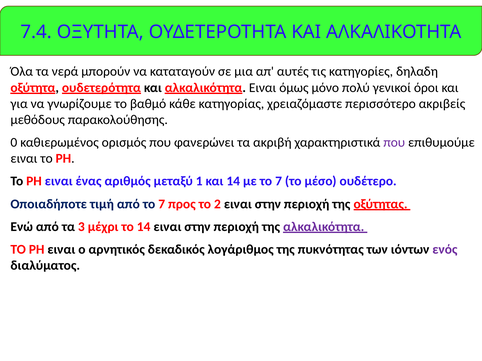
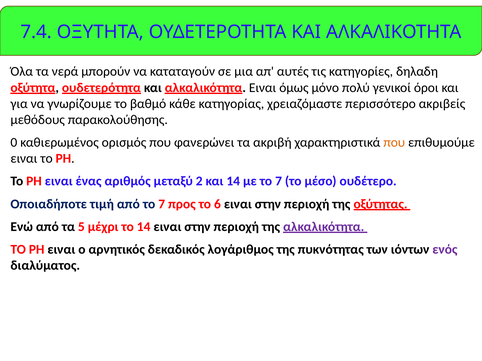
που colour: purple -> orange (394, 143)
1: 1 -> 2 (199, 181)
2: 2 -> 6 (217, 204)
3: 3 -> 5 (81, 227)
